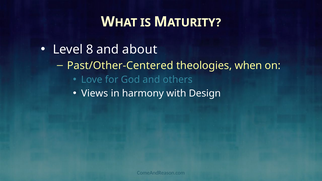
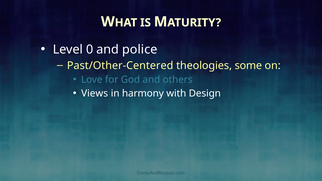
8: 8 -> 0 (90, 50)
about: about -> police (140, 50)
when: when -> some (248, 66)
